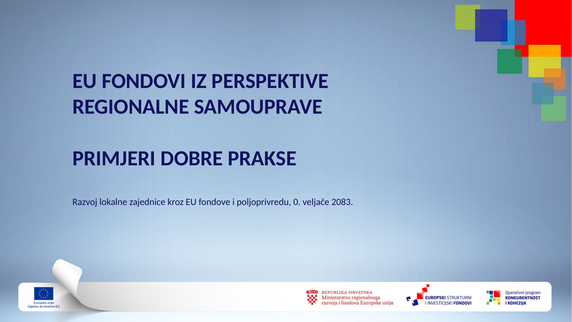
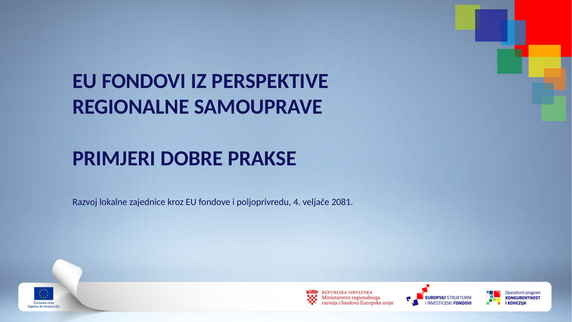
0: 0 -> 4 (297, 202)
2083: 2083 -> 2081 (342, 202)
